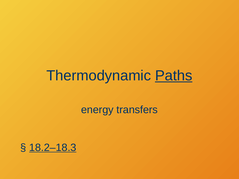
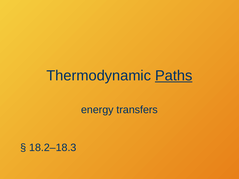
18.2–18.3 underline: present -> none (53, 148)
